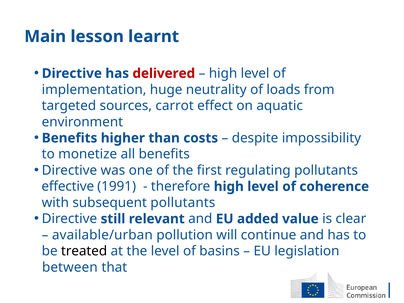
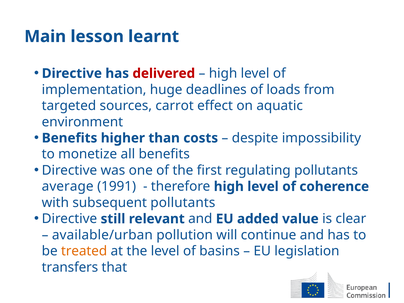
neutrality: neutrality -> deadlines (216, 90)
effective: effective -> average (68, 187)
treated colour: black -> orange (84, 251)
between: between -> transfers (70, 267)
